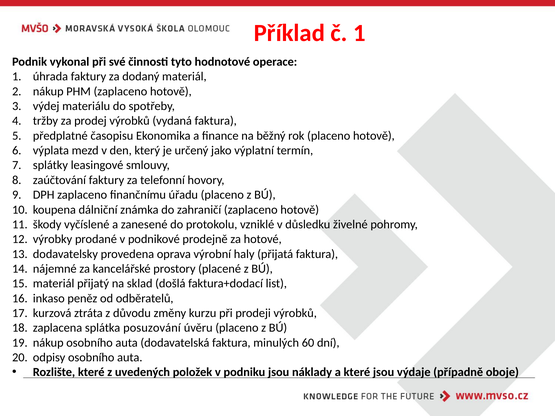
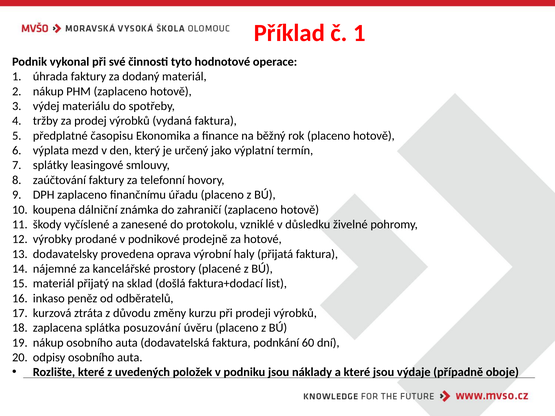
minulých: minulých -> podnkání (276, 343)
